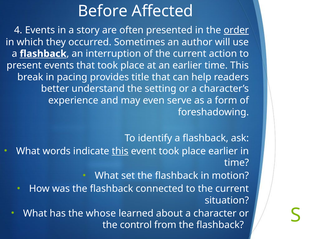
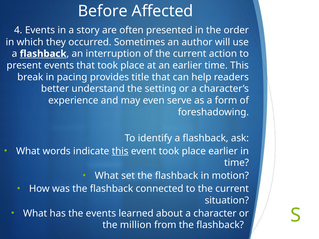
order underline: present -> none (236, 30)
the whose: whose -> events (101, 214)
control: control -> million (136, 225)
